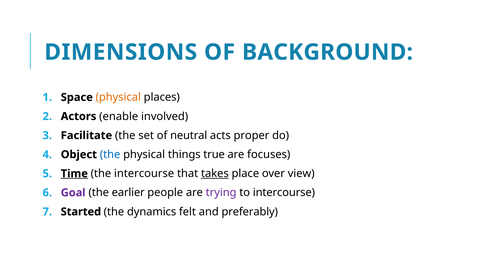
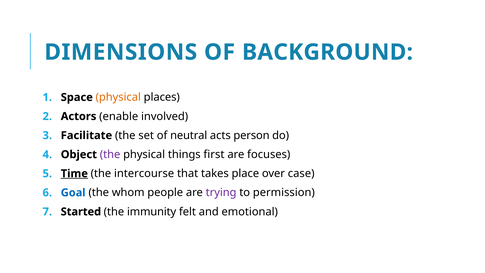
proper: proper -> person (252, 135)
the colour: blue -> purple (110, 154)
true: true -> first (214, 154)
takes underline: present -> none (215, 173)
view: view -> case (301, 173)
Goal colour: purple -> blue (73, 193)
earlier: earlier -> whom (128, 193)
to intercourse: intercourse -> permission (284, 193)
dynamics: dynamics -> immunity (152, 212)
preferably: preferably -> emotional (250, 212)
